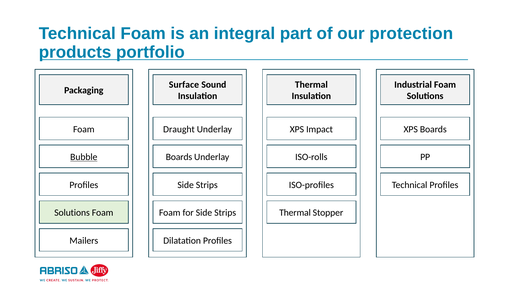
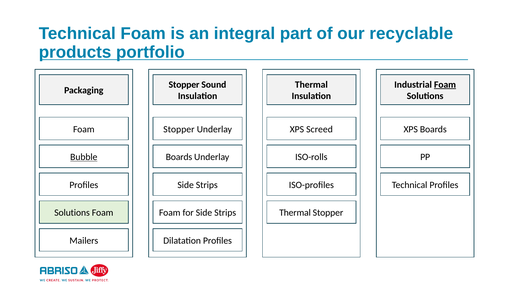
protection: protection -> recyclable (411, 34)
Surface: Surface -> Stopper (184, 84)
Foam underline: none -> present (445, 84)
Draught: Draught -> Stopper (179, 129)
Impact: Impact -> Screed (320, 129)
